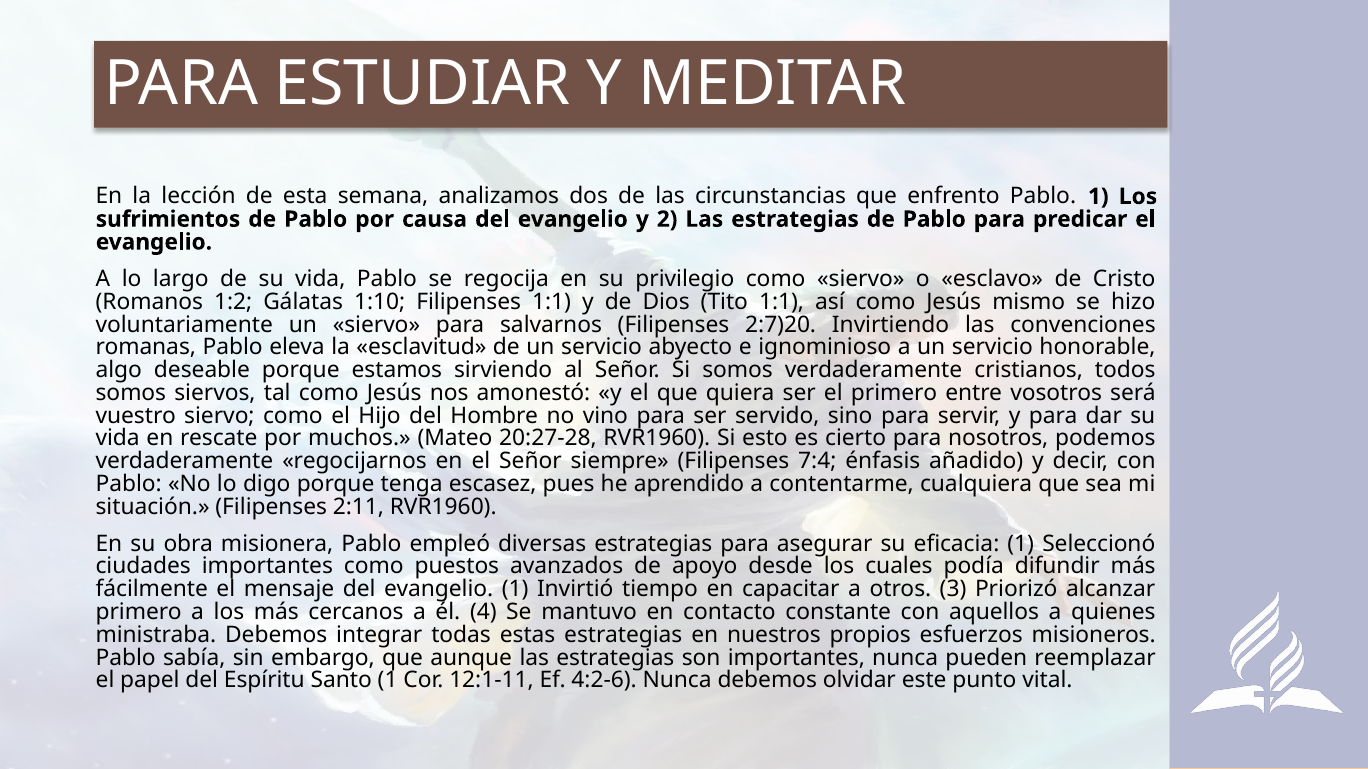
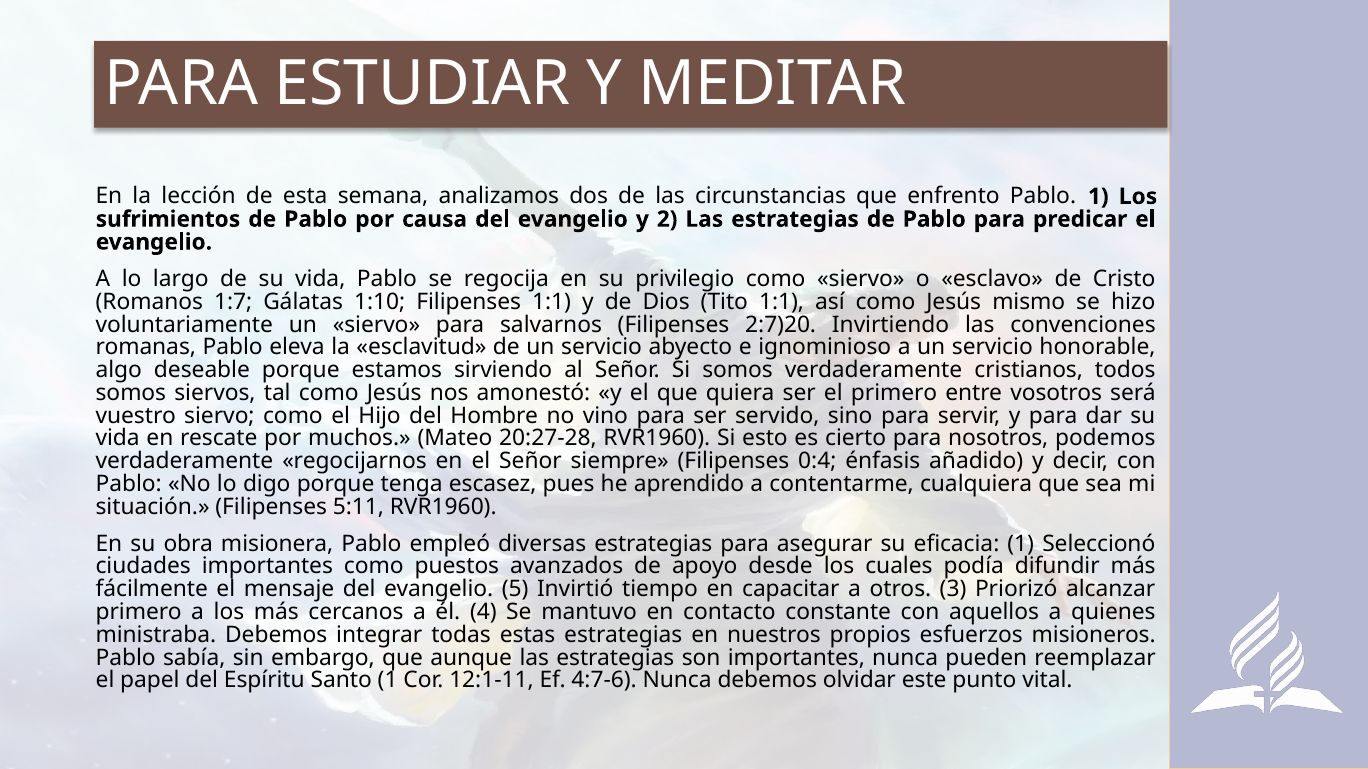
1:2: 1:2 -> 1:7 (233, 302)
7:4: 7:4 -> 0:4 (817, 461)
2:11: 2:11 -> 5:11 (358, 507)
evangelio 1: 1 -> 5 (515, 590)
4:2-6: 4:2-6 -> 4:7-6 (604, 681)
